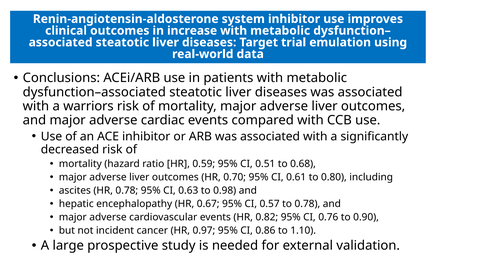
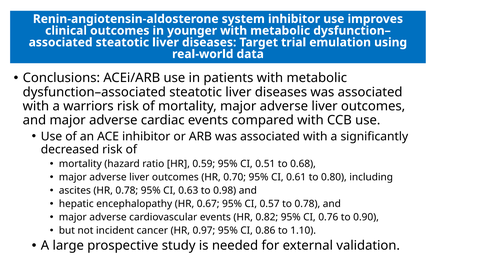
increase: increase -> younger (192, 31)
